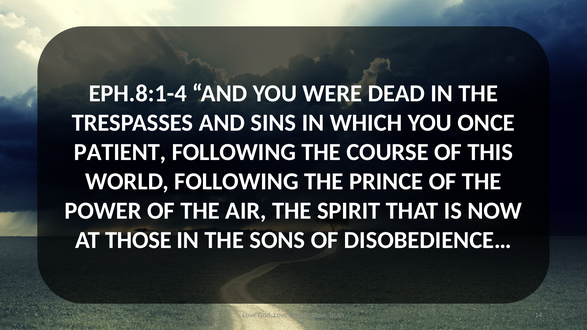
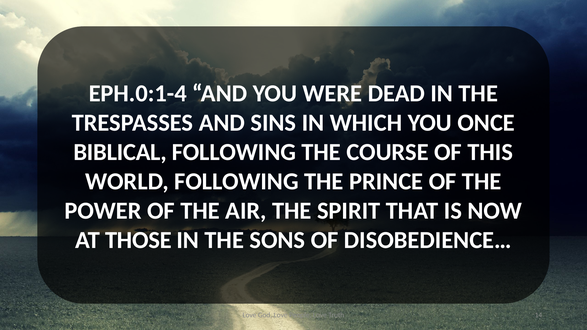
EPH.8:1-4: EPH.8:1-4 -> EPH.0:1-4 (138, 93)
PATIENT: PATIENT -> BIBLICAL (120, 152)
